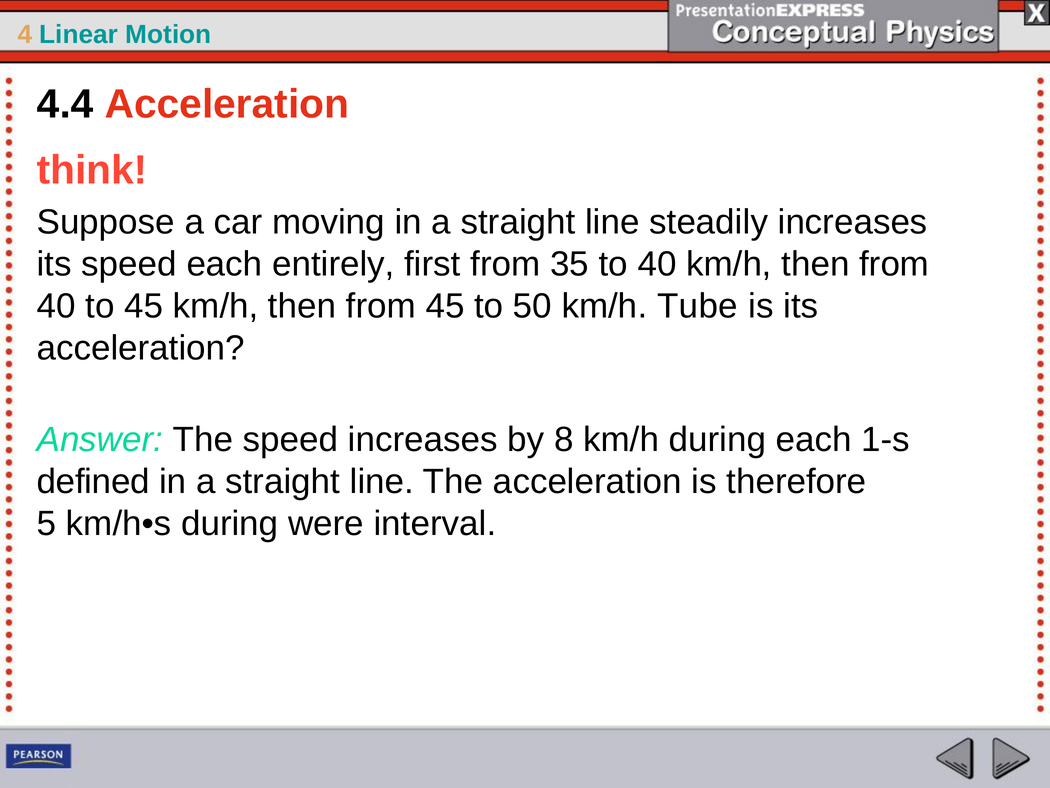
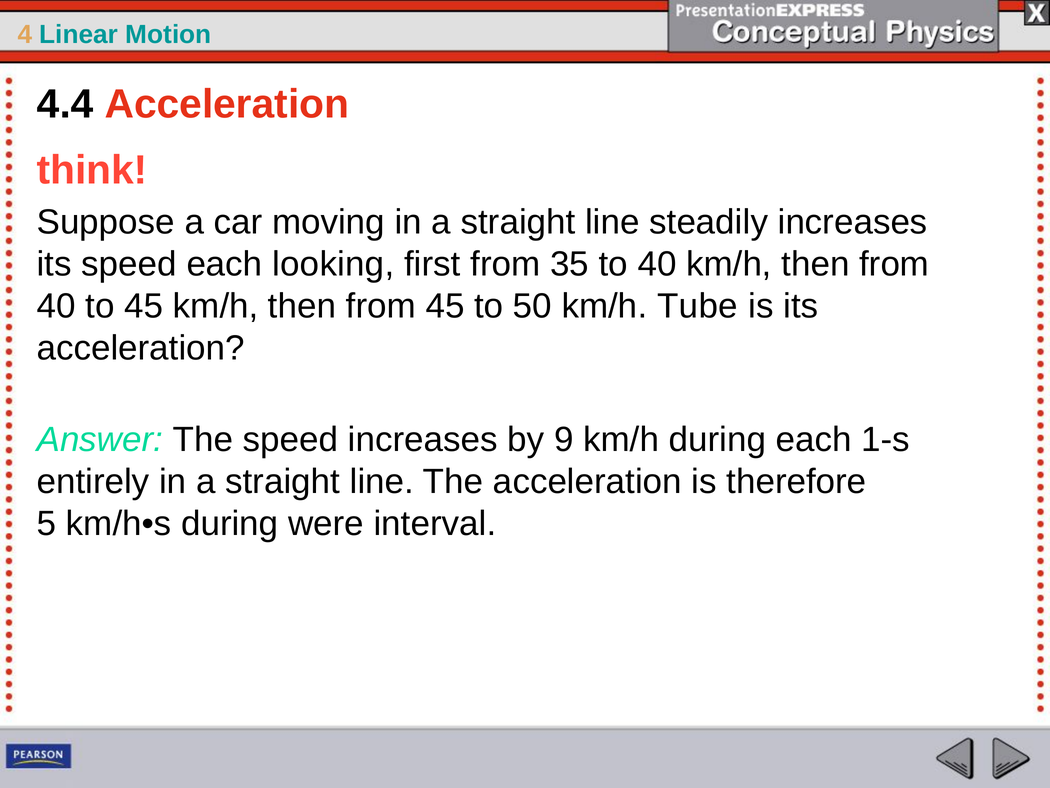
entirely: entirely -> looking (333, 264)
8: 8 -> 9 (564, 439)
defined: defined -> entirely (93, 481)
